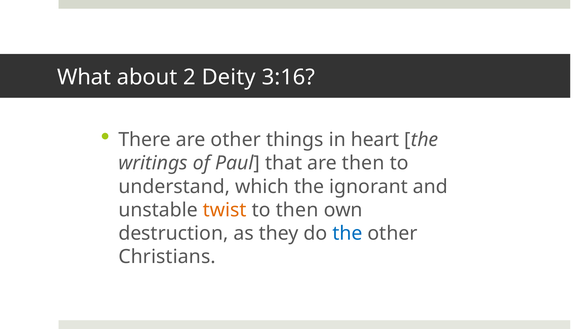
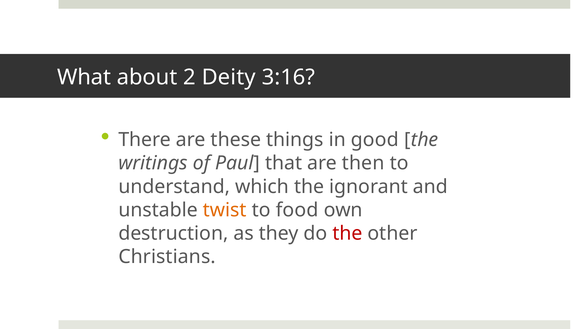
are other: other -> these (236, 140)
heart: heart -> good (375, 140)
to then: then -> food (297, 210)
the colour: blue -> red (347, 233)
